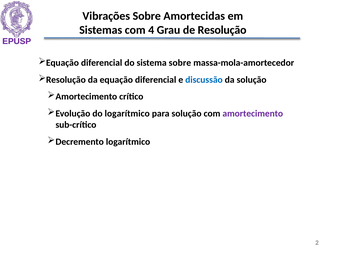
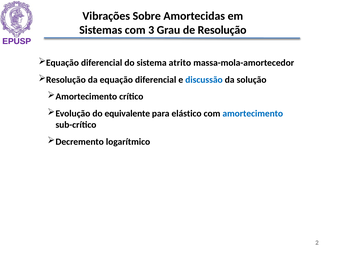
4: 4 -> 3 (151, 30)
sistema sobre: sobre -> atrito (180, 63)
do logarítmico: logarítmico -> equivalente (127, 114)
para solução: solução -> elástico (187, 114)
amortecimento colour: purple -> blue (253, 114)
